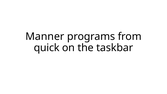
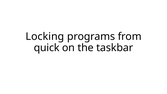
Manner: Manner -> Locking (45, 36)
